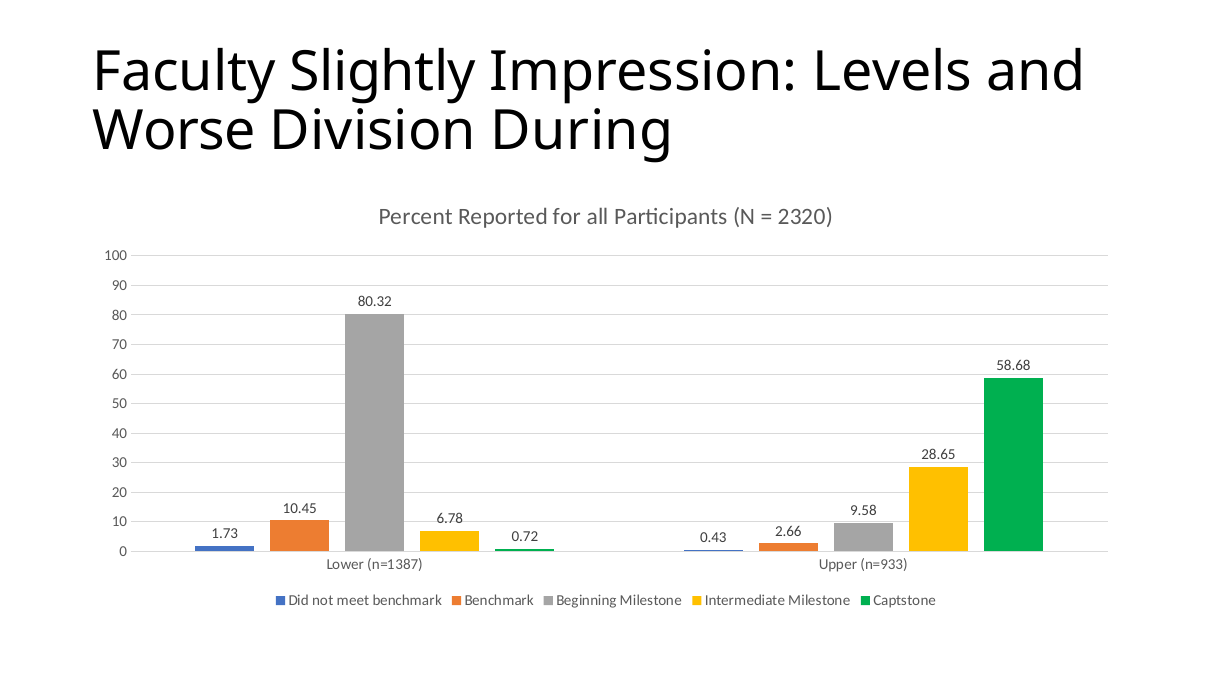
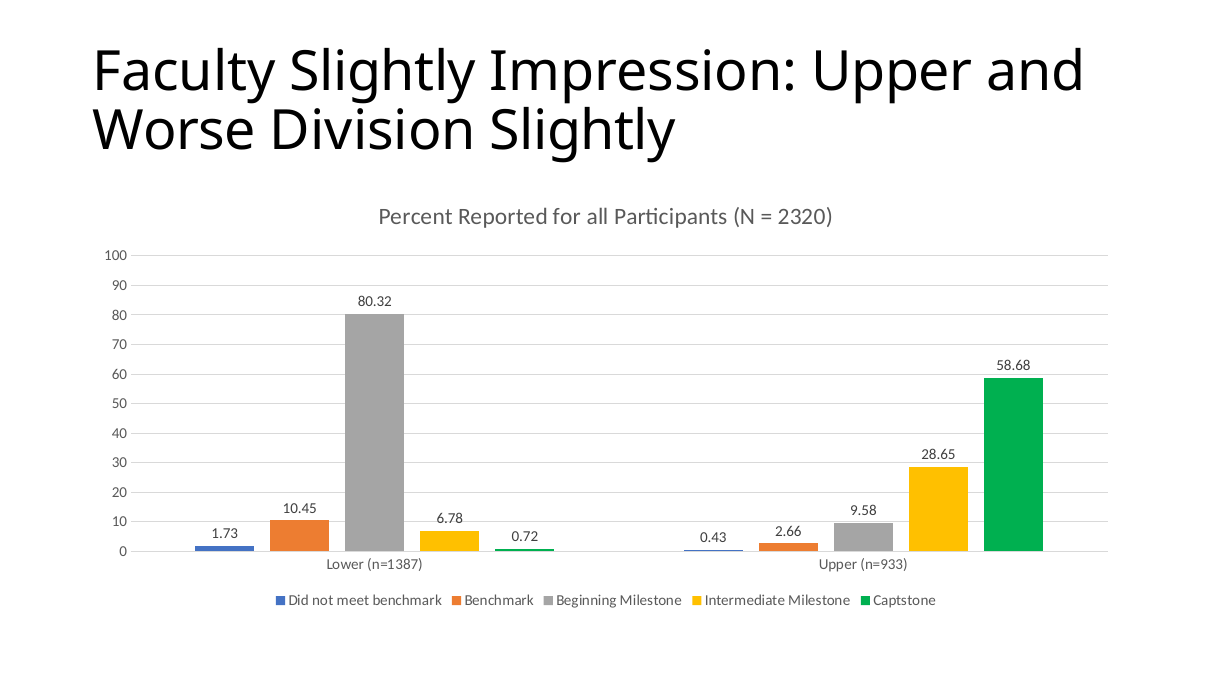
Impression Levels: Levels -> Upper (892, 72)
Division During: During -> Slightly (583, 132)
